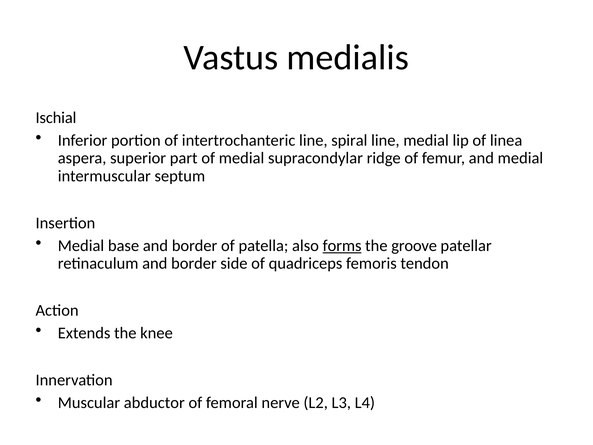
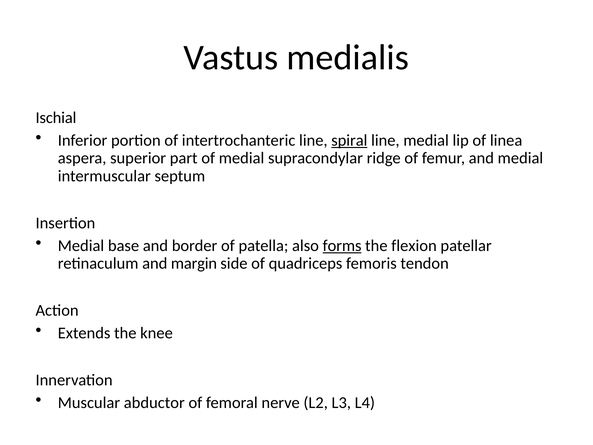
spiral underline: none -> present (349, 140)
groove: groove -> flexion (414, 245)
retinaculum and border: border -> margin (194, 263)
